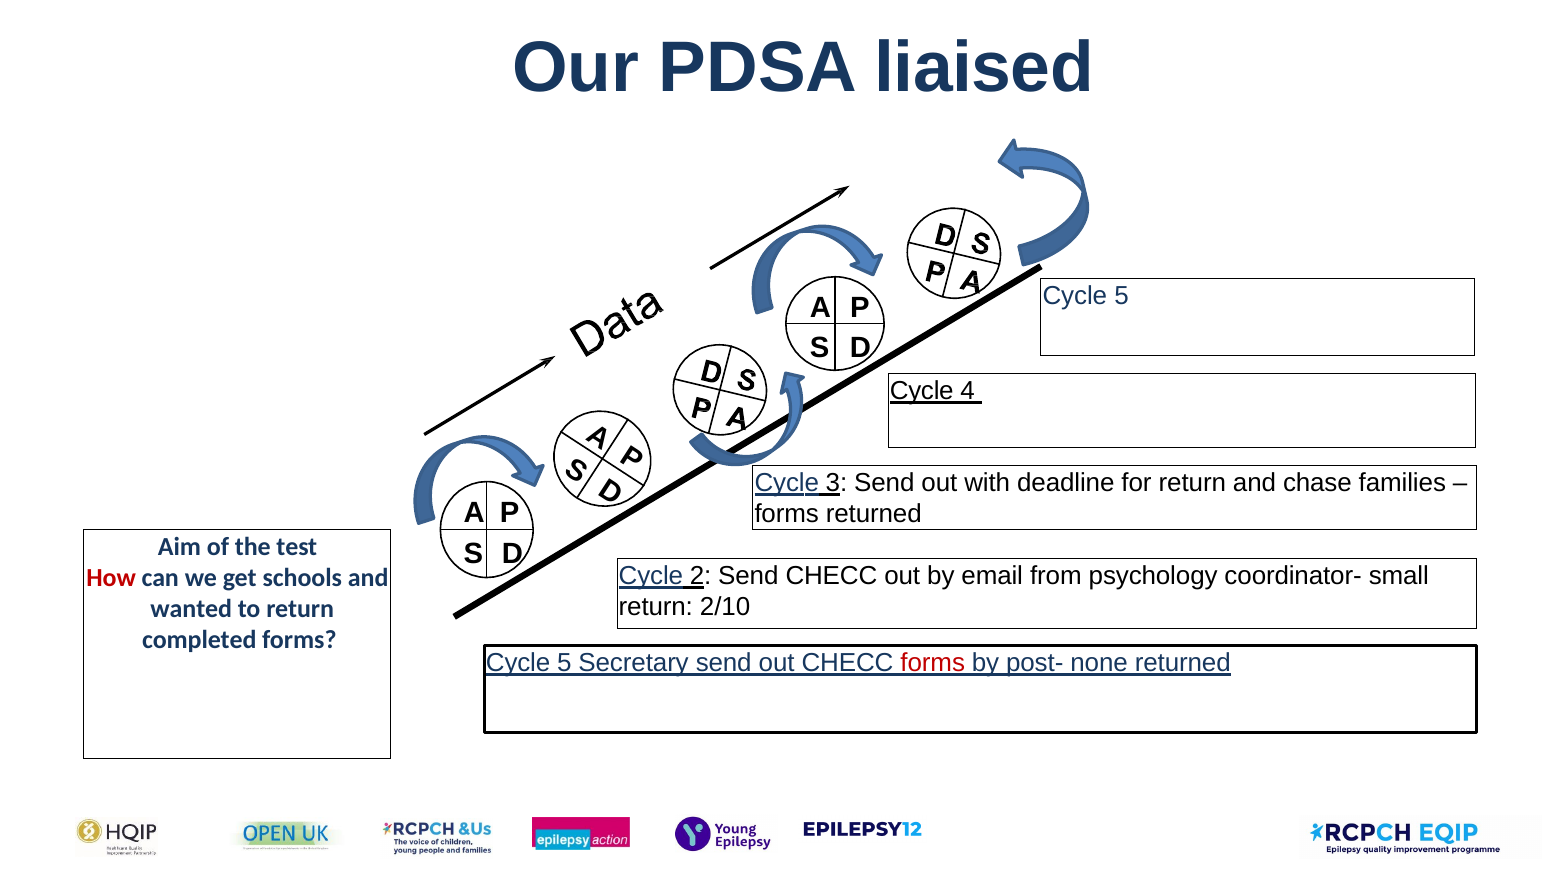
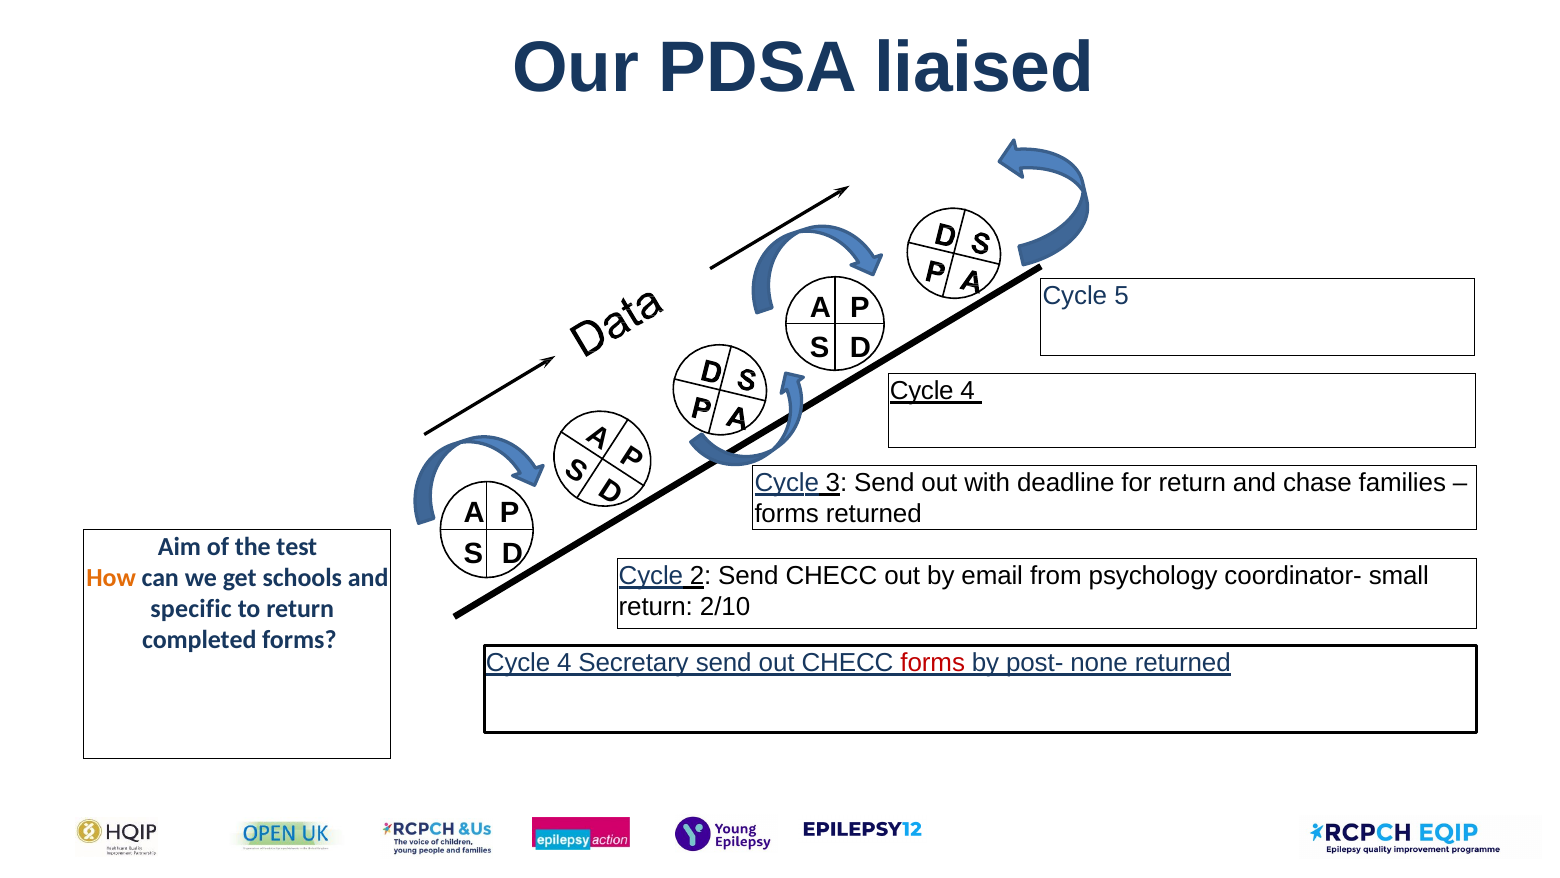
How colour: red -> orange (111, 578)
wanted: wanted -> specific (191, 609)
5: 5 -> 4 (564, 662)
